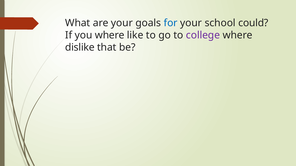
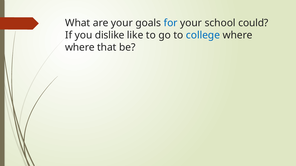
you where: where -> dislike (110, 35)
college colour: purple -> blue (203, 35)
dislike: dislike -> where (80, 48)
